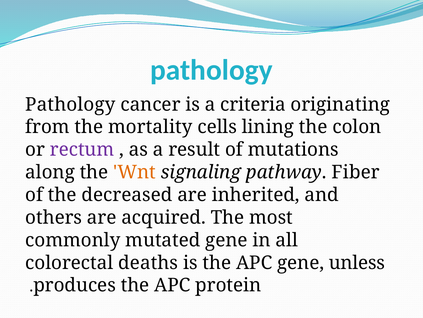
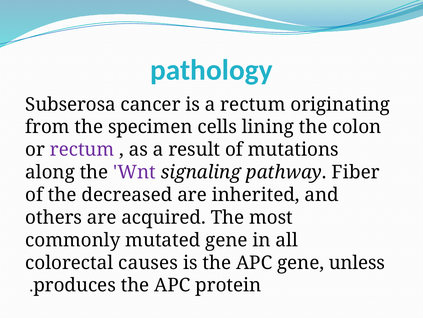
Pathology: Pathology -> Subserosa (70, 104)
a criteria: criteria -> rectum (253, 104)
mortality: mortality -> specimen (150, 127)
Wnt colour: orange -> purple (134, 172)
deaths: deaths -> causes (148, 262)
